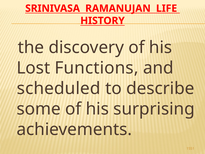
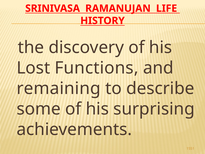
scheduled: scheduled -> remaining (59, 88)
